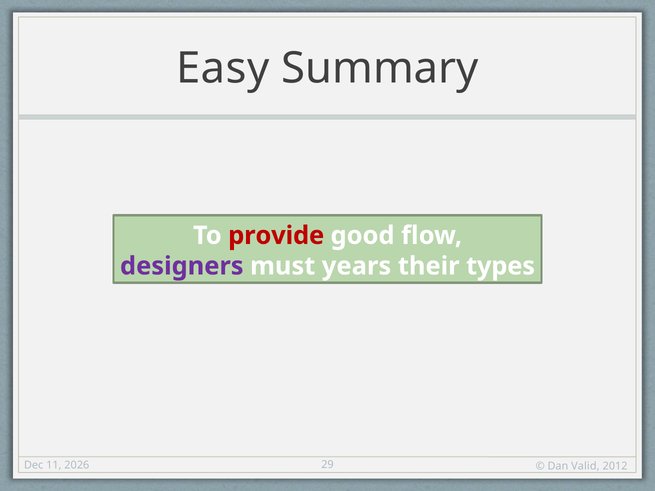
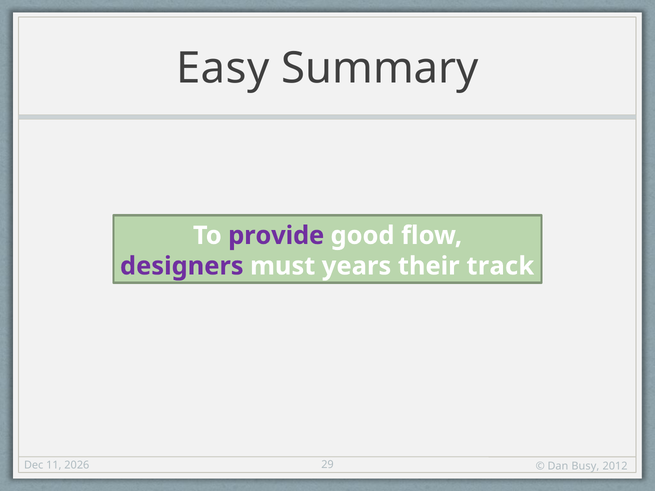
provide colour: red -> purple (276, 236)
types: types -> track (500, 266)
Valid: Valid -> Busy (585, 466)
